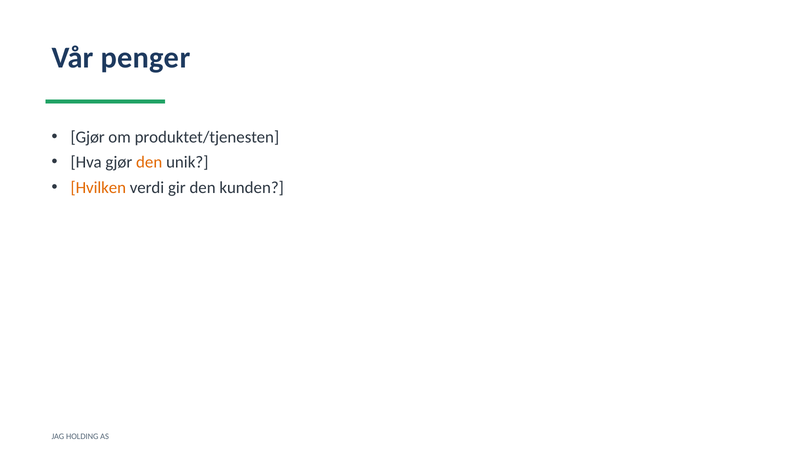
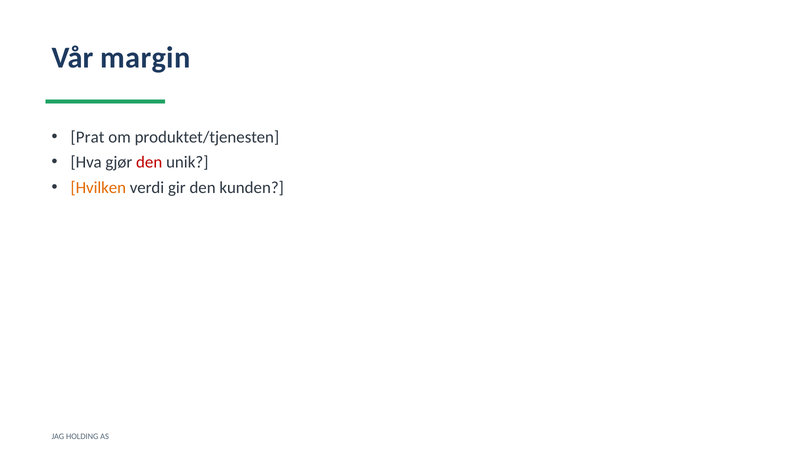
penger: penger -> margin (145, 58)
Gjør: Gjør -> Prat (88, 137)
den colour: orange -> red (149, 163)
